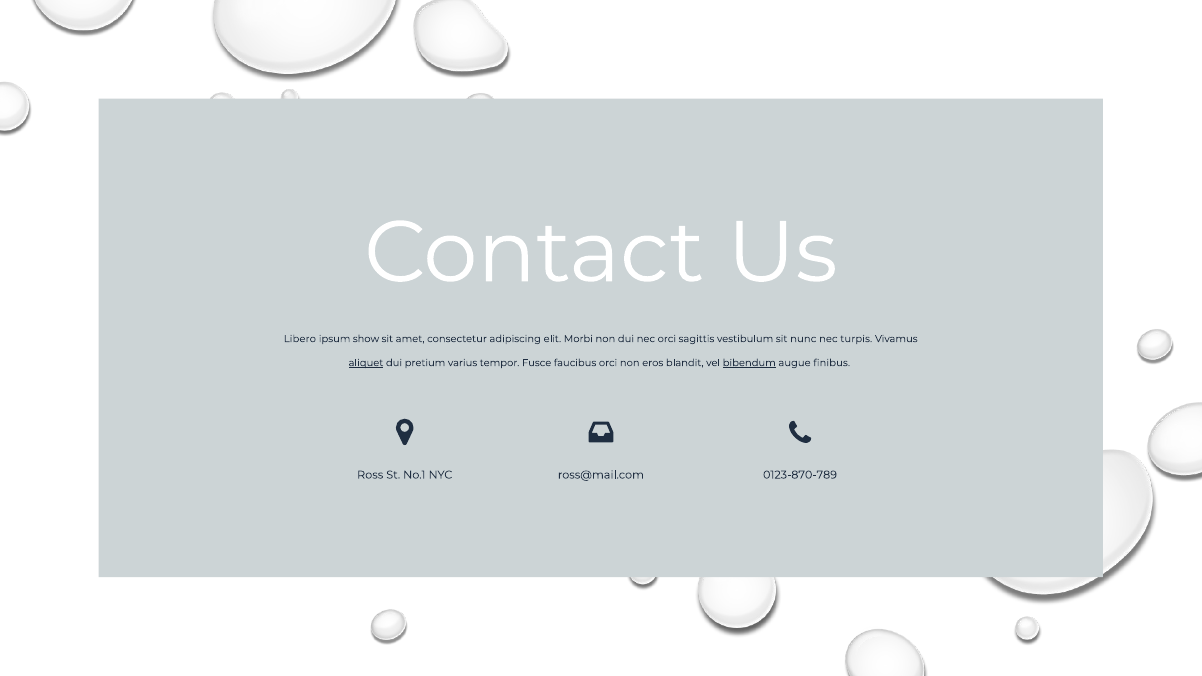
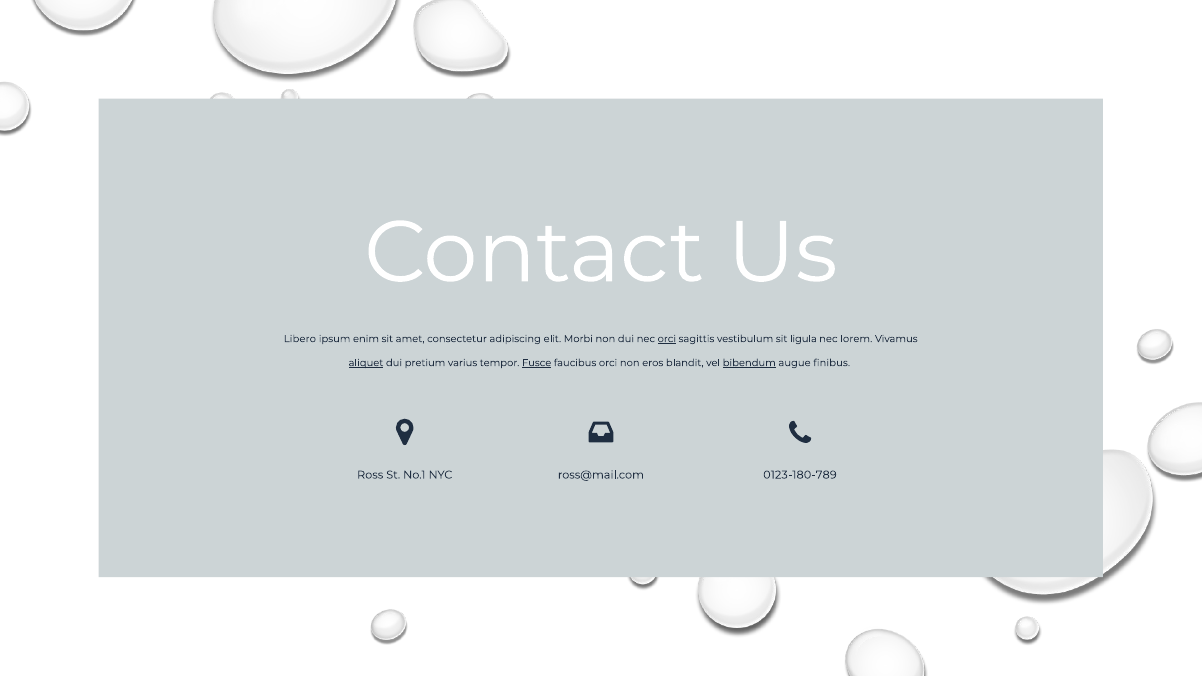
show: show -> enim (366, 339)
orci underline: none -> present (667, 339)
nunc: nunc -> ligula (803, 339)
turpis: turpis -> lorem (856, 339)
Fusce underline: none -> present (537, 363)
0123-870-789: 0123-870-789 -> 0123-180-789 (800, 475)
